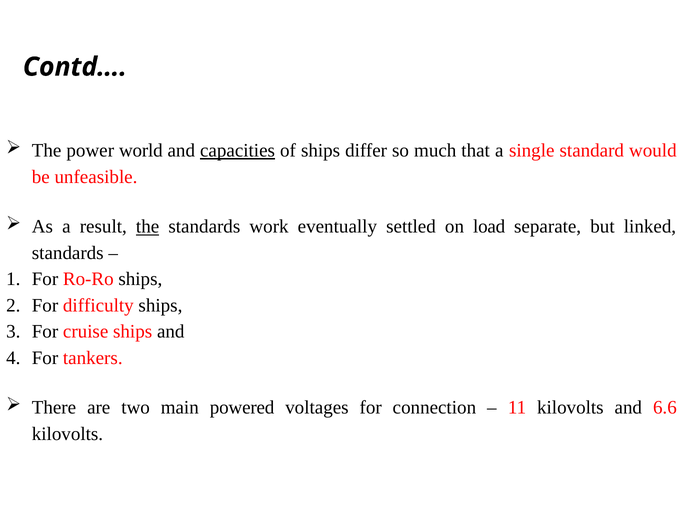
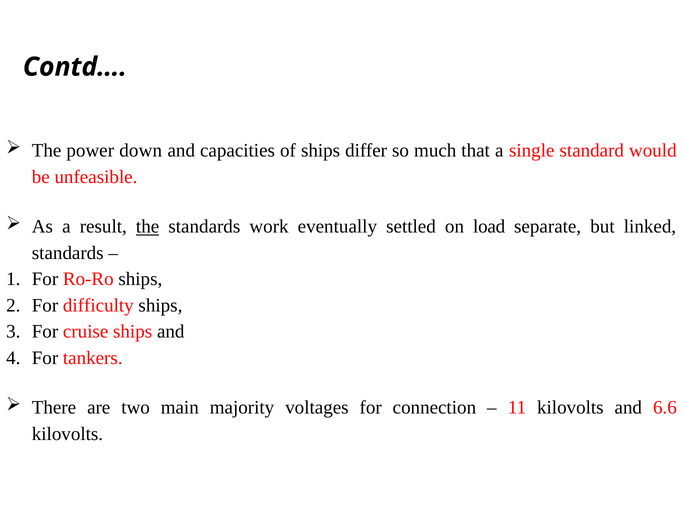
world: world -> down (141, 151)
capacities underline: present -> none (238, 151)
powered: powered -> majority (242, 408)
